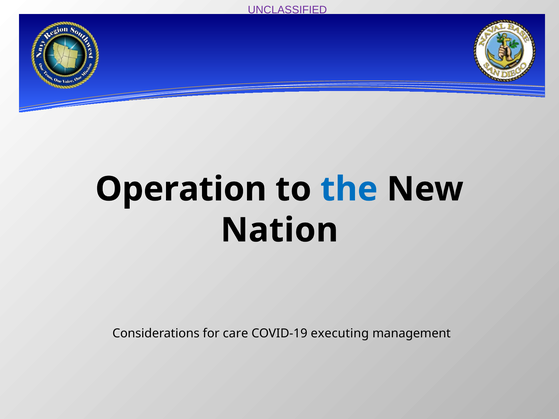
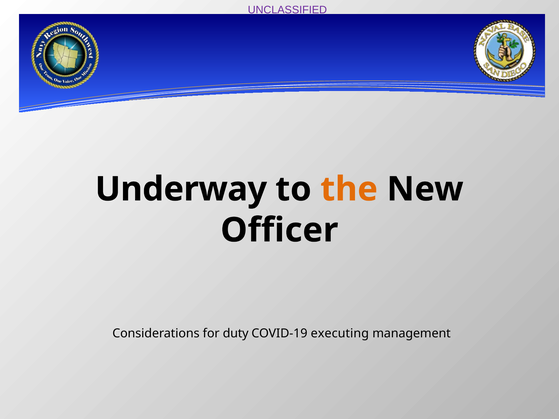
Operation: Operation -> Underway (181, 189)
the colour: blue -> orange (349, 189)
Nation: Nation -> Officer (279, 230)
care: care -> duty (236, 333)
